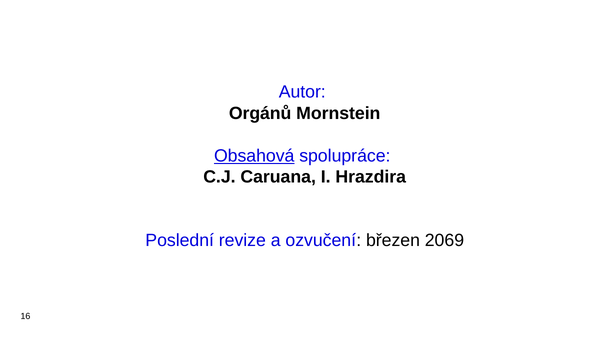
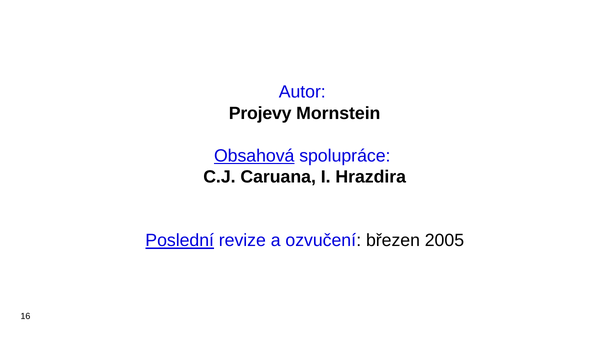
Orgánů: Orgánů -> Projevy (260, 113)
Poslední underline: none -> present (180, 241)
2069: 2069 -> 2005 (444, 241)
